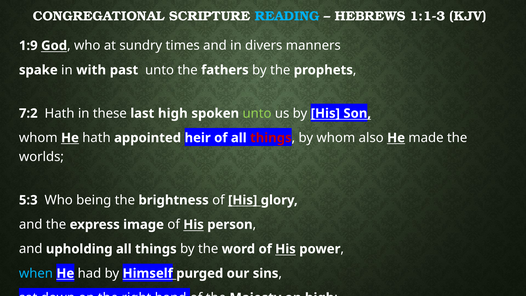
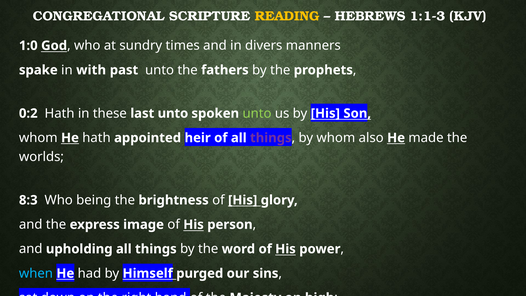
READING colour: light blue -> yellow (287, 16)
1:9: 1:9 -> 1:0 (28, 46)
7:2: 7:2 -> 0:2 (28, 113)
last high: high -> unto (173, 113)
things colour: red -> purple (271, 138)
5:3: 5:3 -> 8:3 (28, 200)
